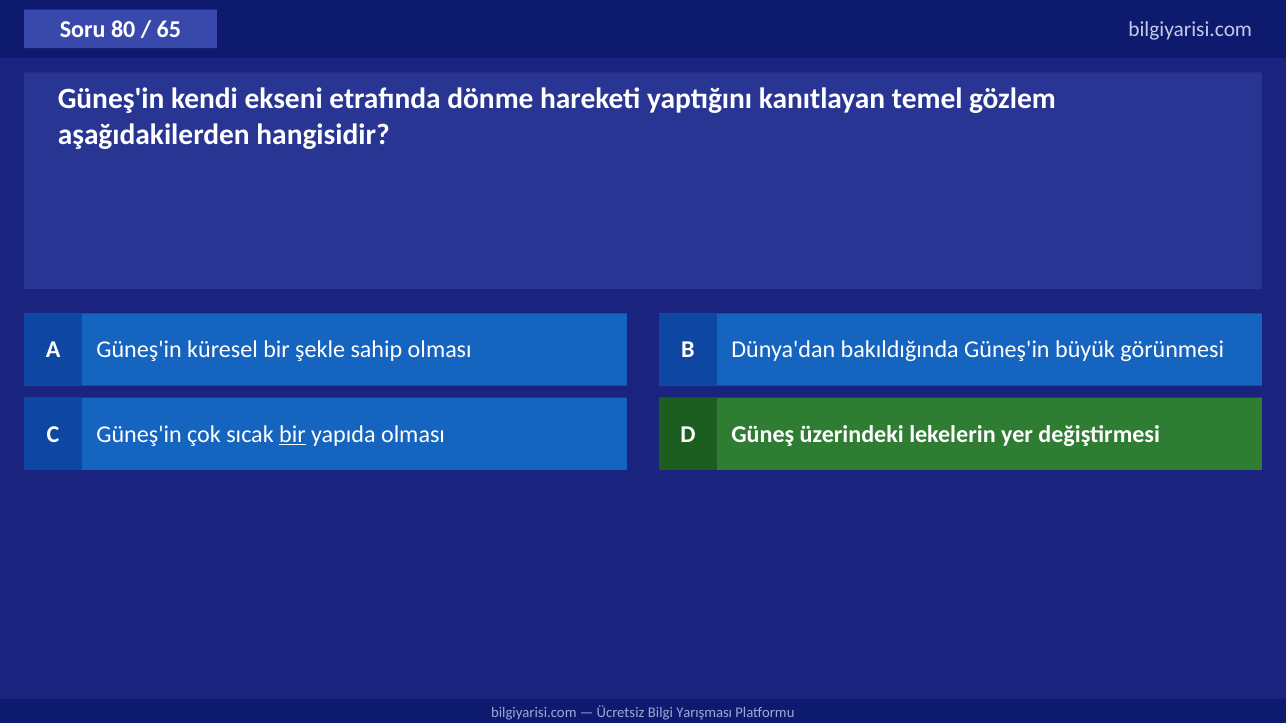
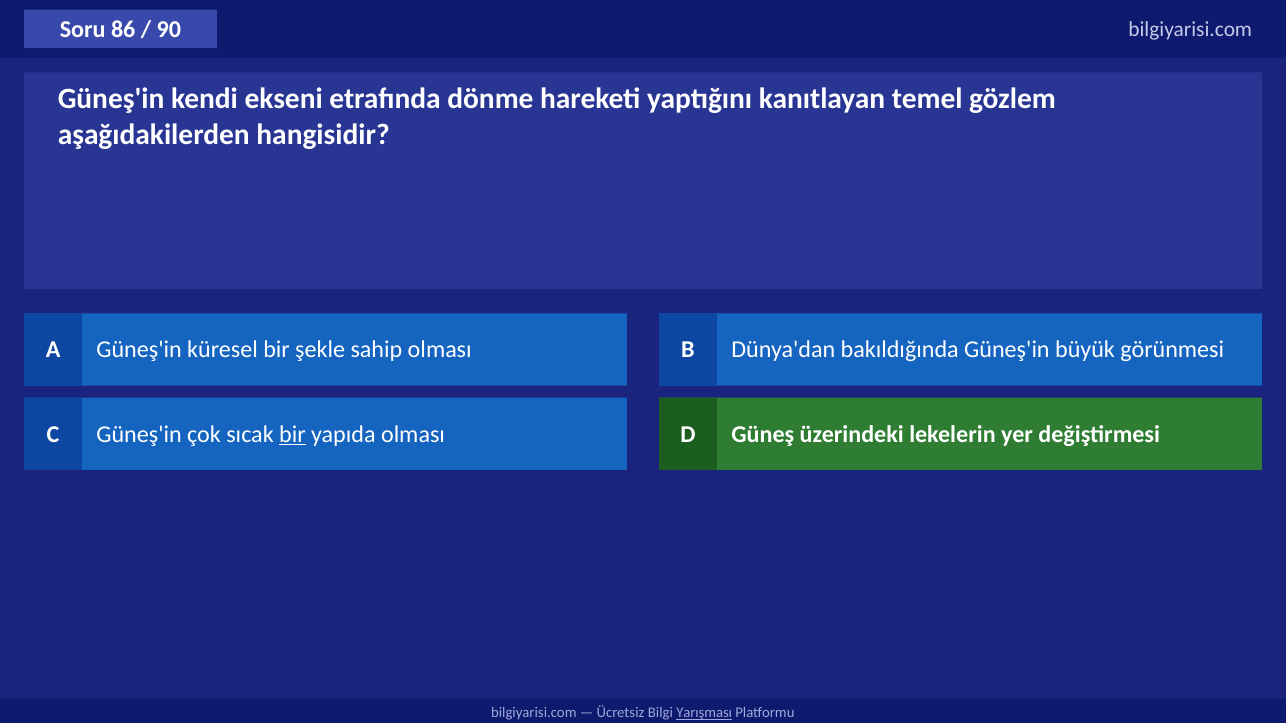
80: 80 -> 86 (123, 29)
65: 65 -> 90 (169, 29)
Yarışması underline: none -> present (704, 713)
